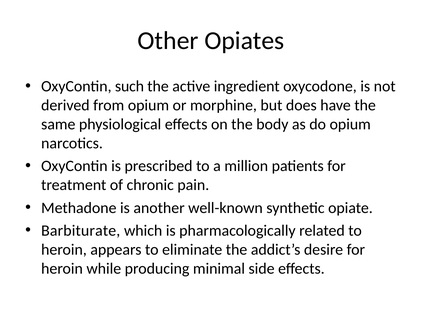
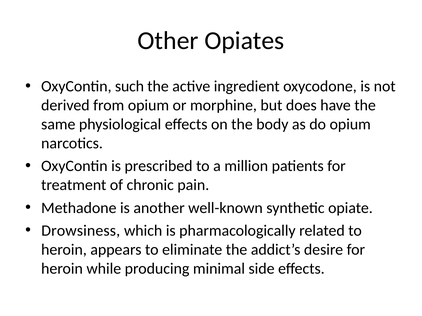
Barbiturate: Barbiturate -> Drowsiness (81, 231)
